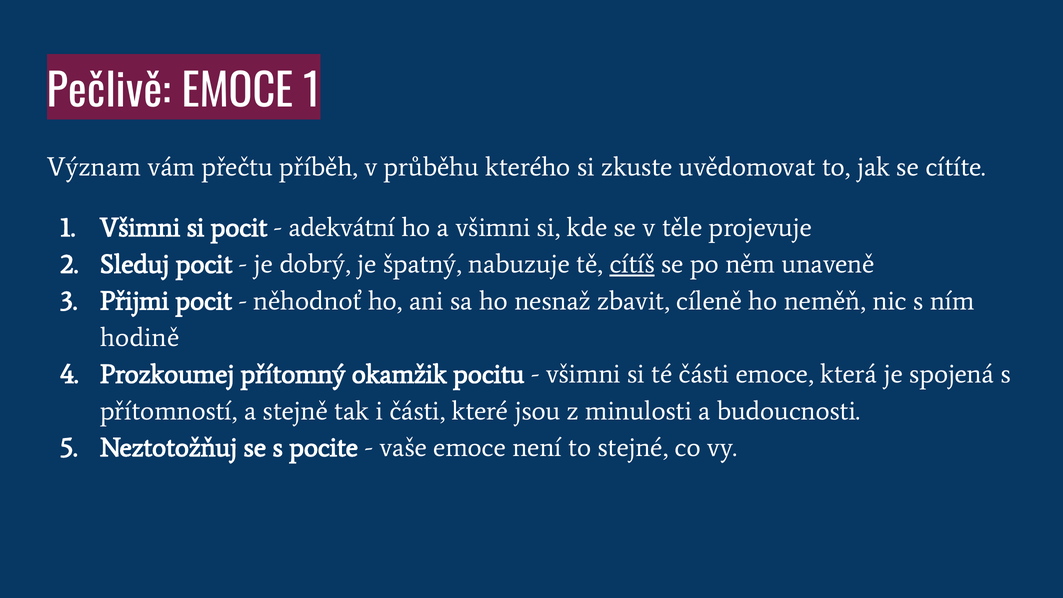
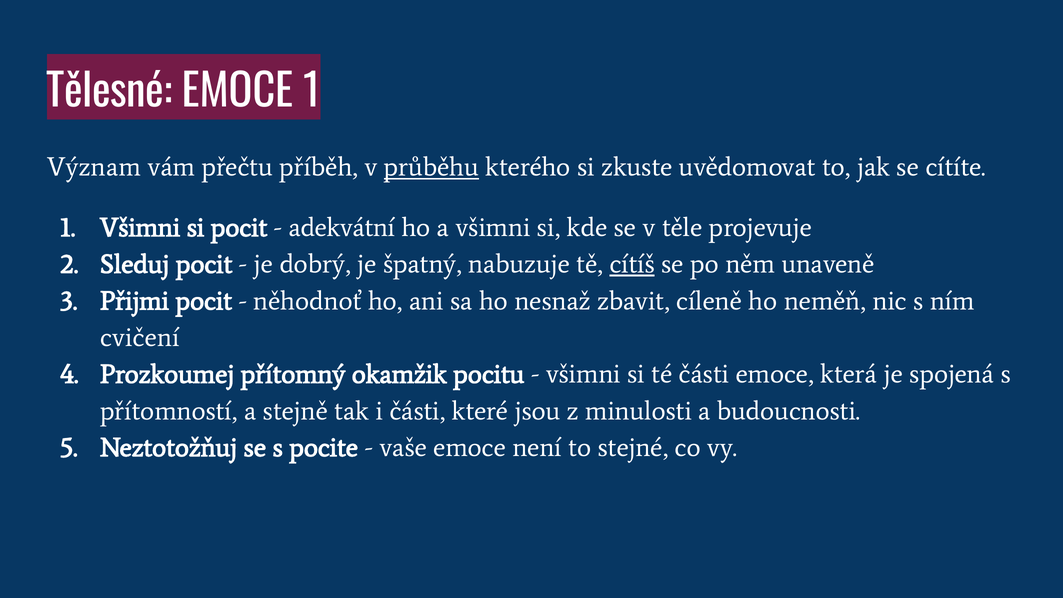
Pečlivě: Pečlivě -> Tělesné (109, 92)
průběhu underline: none -> present (431, 167)
hodině: hodině -> cvičení (140, 337)
